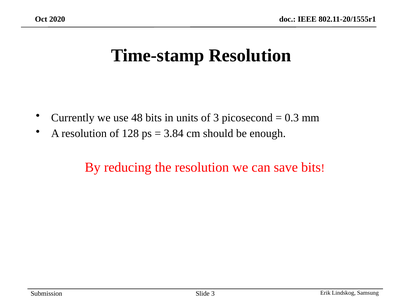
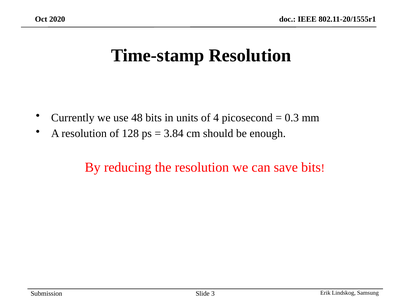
of 3: 3 -> 4 (216, 117)
